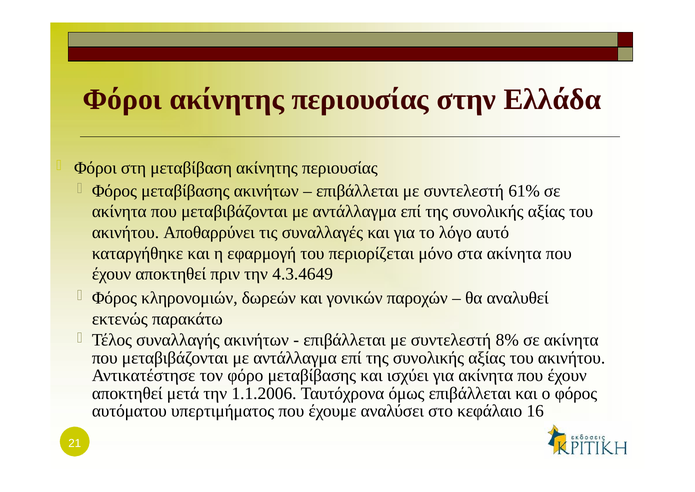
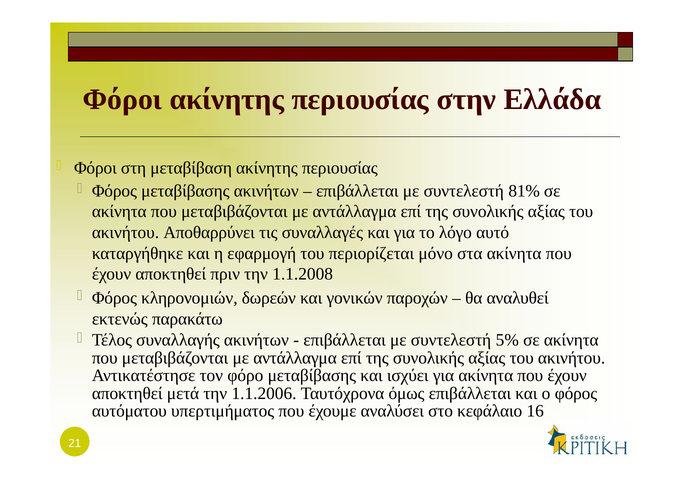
61%: 61% -> 81% (524, 191)
4.3.4649: 4.3.4649 -> 1.1.2008 (303, 274)
8%: 8% -> 5% (507, 340)
